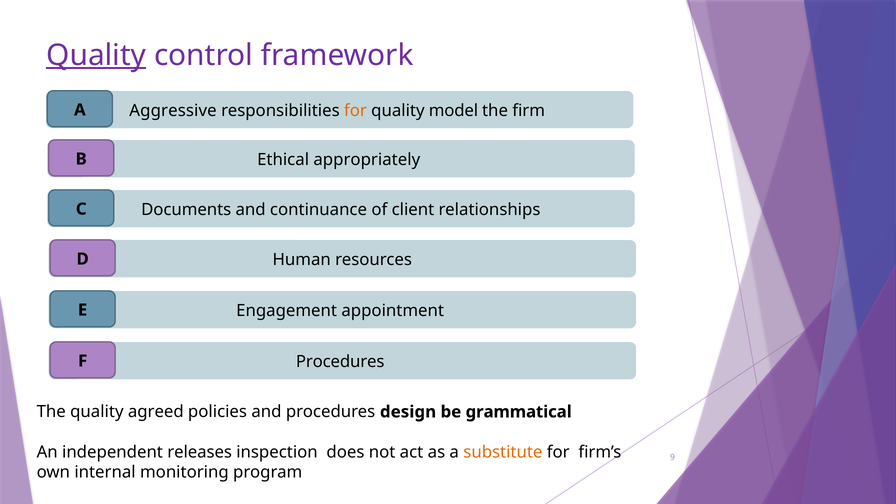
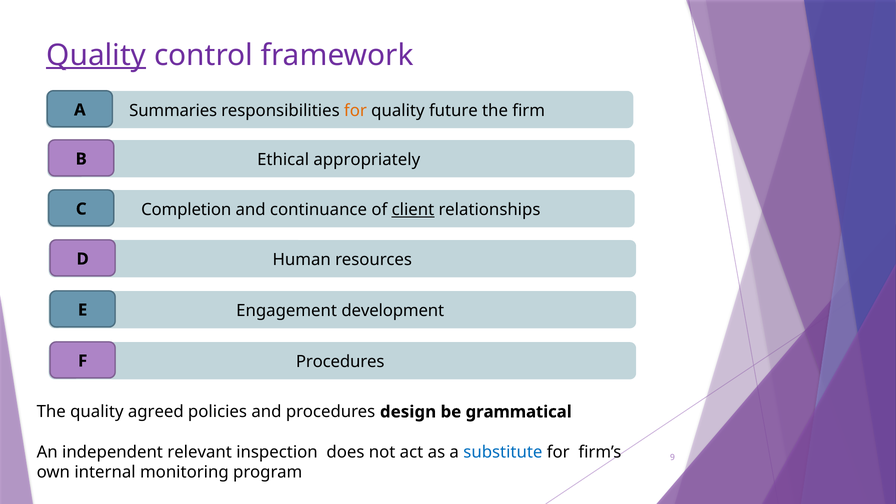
Aggressive: Aggressive -> Summaries (173, 111)
model: model -> future (453, 111)
Documents: Documents -> Completion (186, 210)
client underline: none -> present (413, 210)
appointment: appointment -> development (393, 311)
releases: releases -> relevant (200, 452)
substitute colour: orange -> blue (503, 452)
